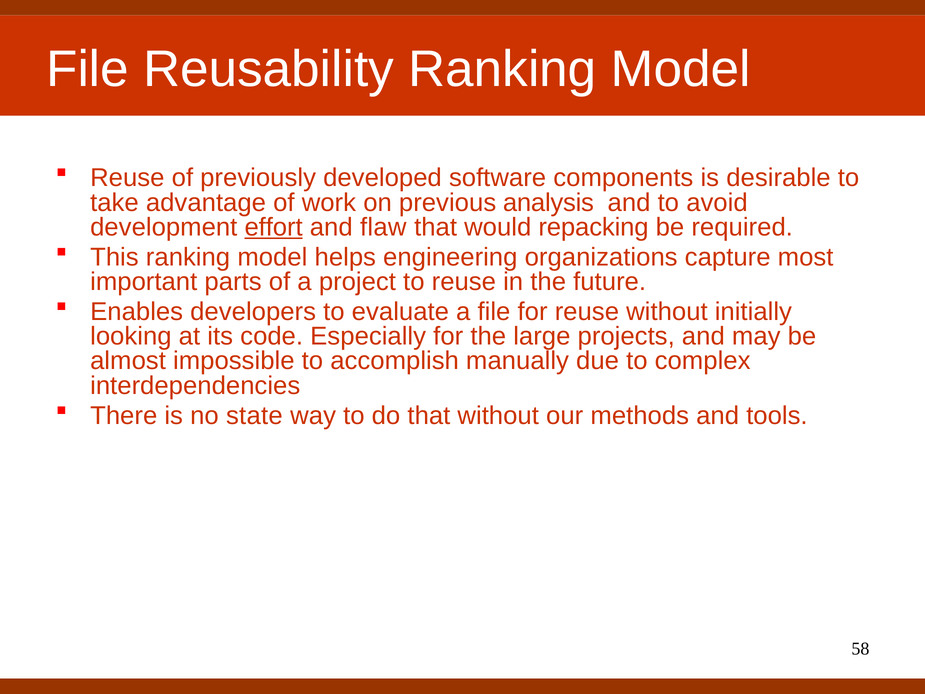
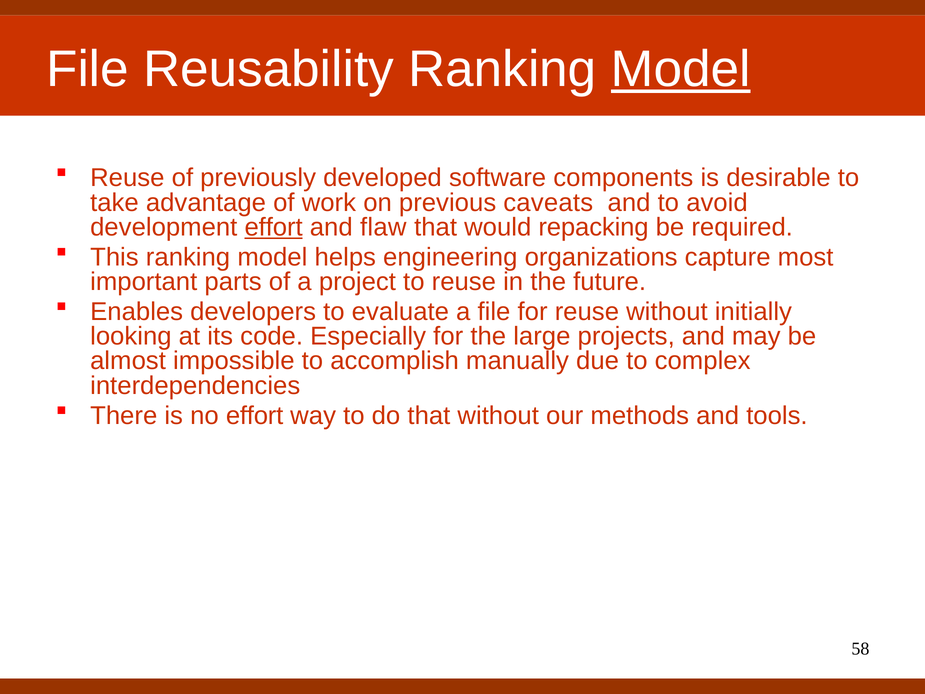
Model underline: none -> present (681, 69)
analysis: analysis -> caveats (548, 202)
no state: state -> effort (255, 415)
